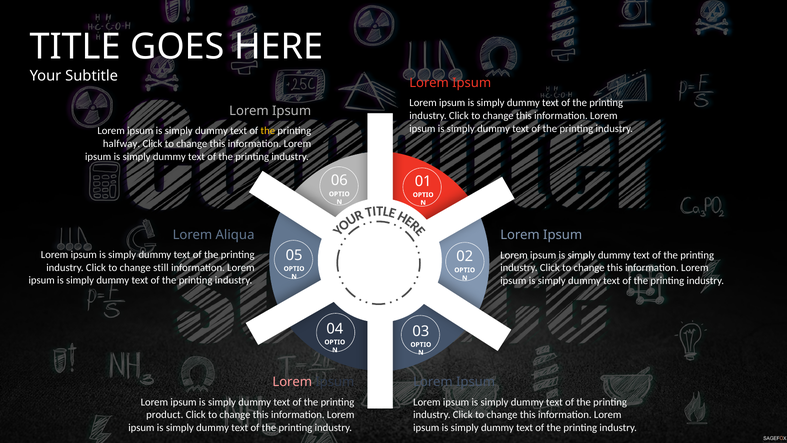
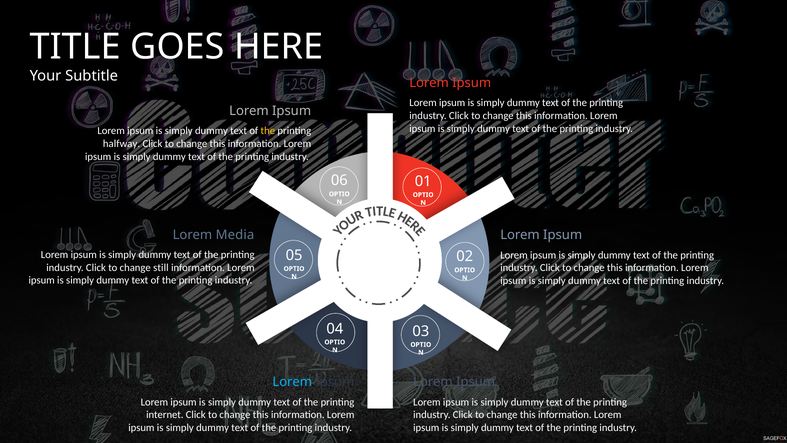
Aliqua: Aliqua -> Media (235, 235)
Lorem colour: pink -> light blue (292, 382)
product: product -> internet (165, 415)
